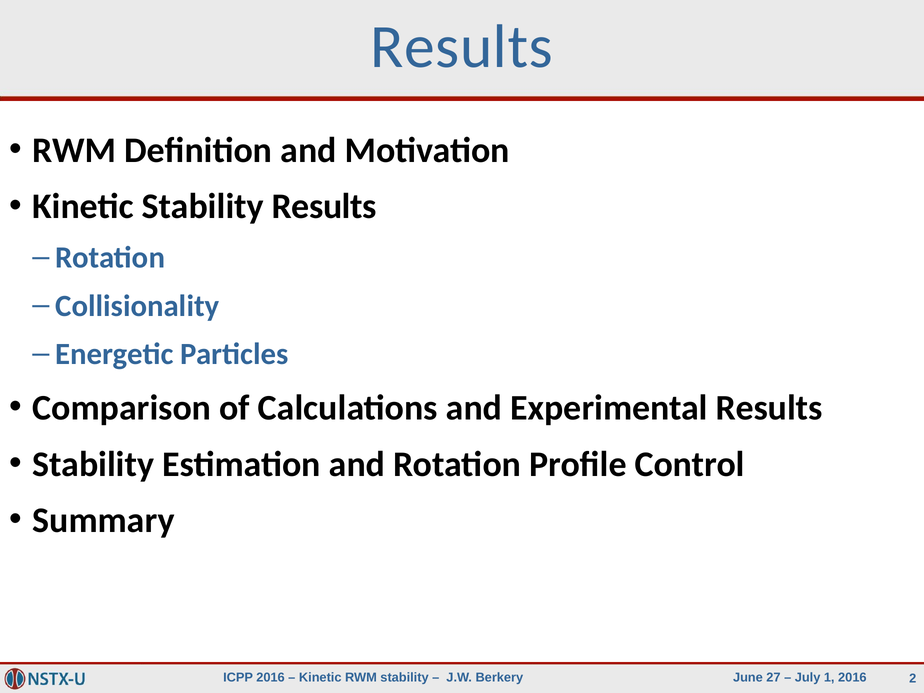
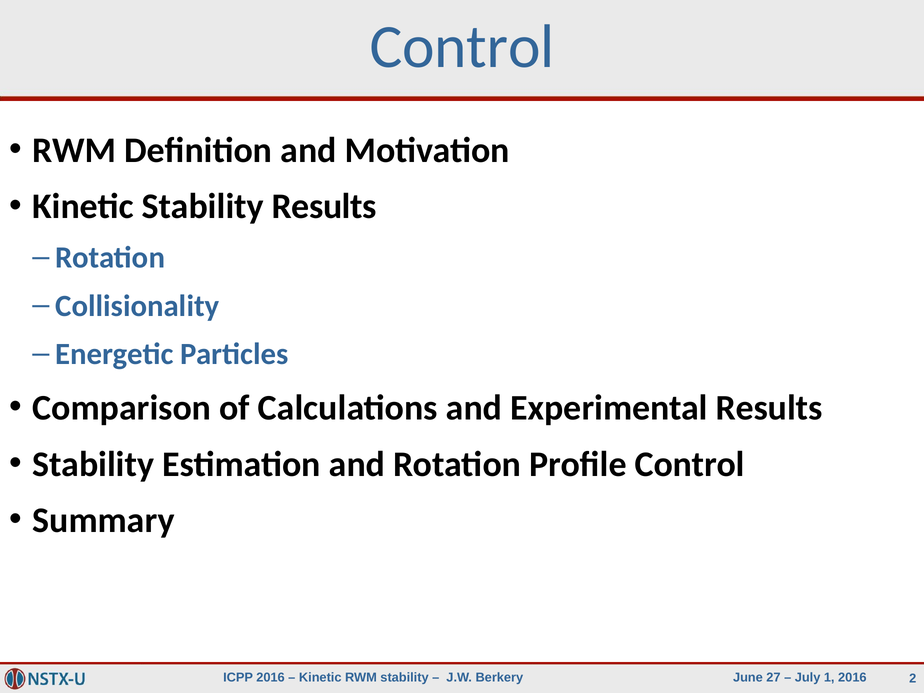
Results: Results -> Control (462, 47)
